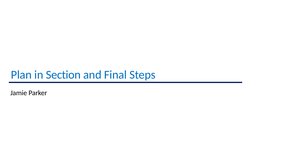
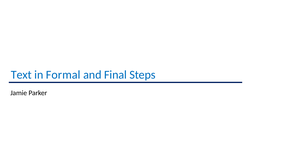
Plan: Plan -> Text (21, 75)
Section: Section -> Formal (63, 75)
